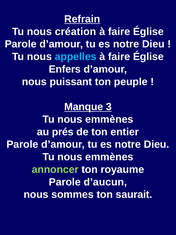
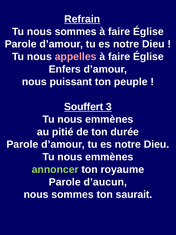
Tu nous création: création -> sommes (76, 32)
appelles colour: light blue -> pink (76, 57)
Manque: Manque -> Souffert (84, 107)
prés: prés -> pitié (63, 132)
entier: entier -> durée (125, 132)
